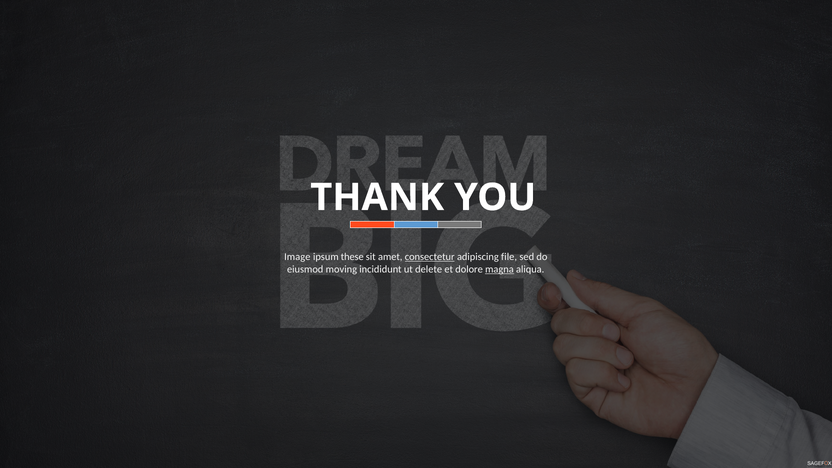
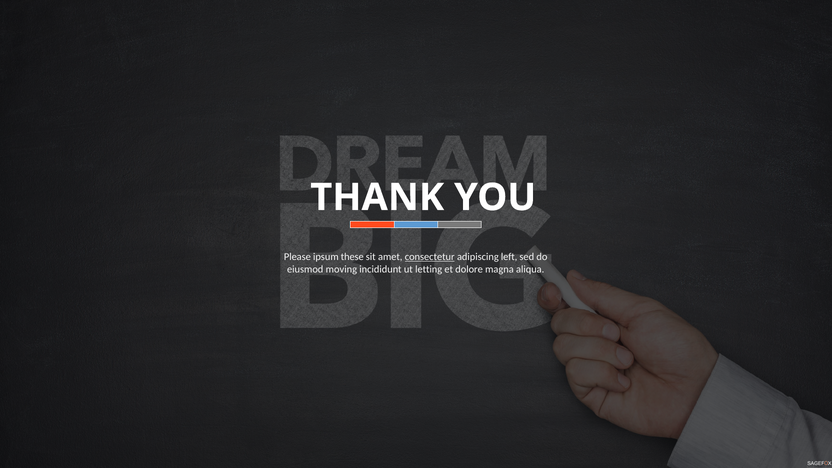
Image: Image -> Please (297, 257)
file: file -> left (509, 257)
delete: delete -> letting (429, 269)
magna underline: present -> none (499, 269)
